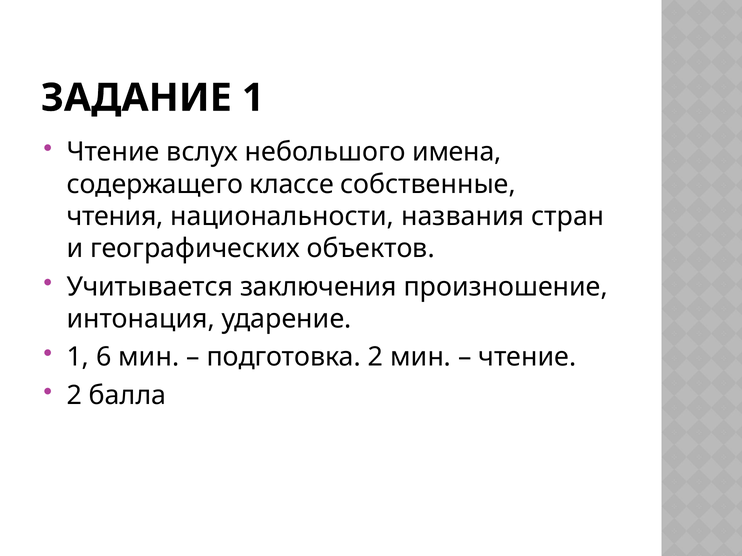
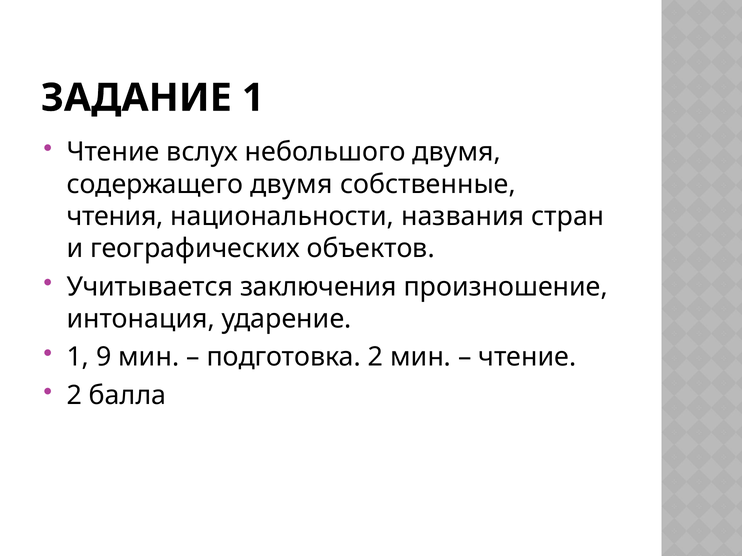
небольшого имена: имена -> двумя (457, 152)
содержащего классе: классе -> двумя (291, 184)
6: 6 -> 9 (104, 357)
